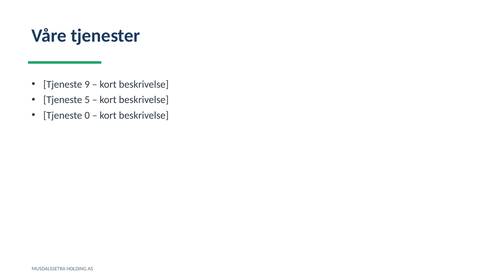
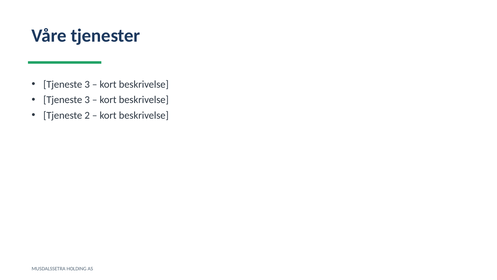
9: 9 -> 3 (87, 84)
5: 5 -> 3 (87, 100)
0: 0 -> 2 (87, 115)
